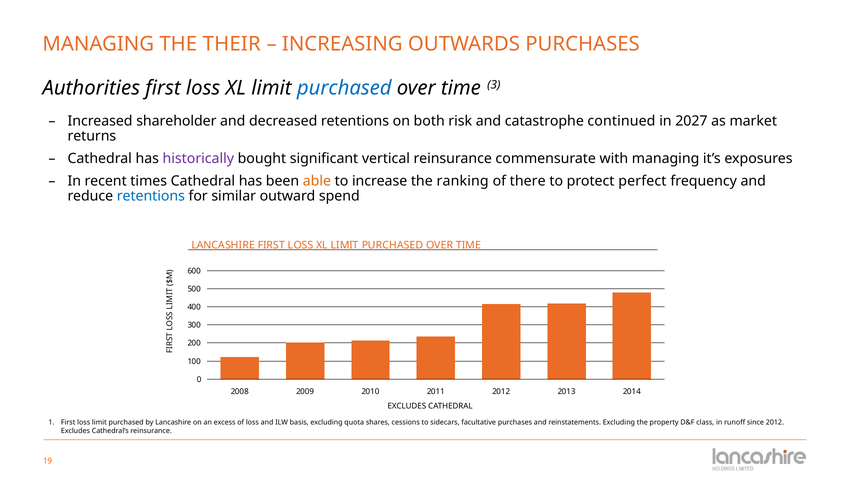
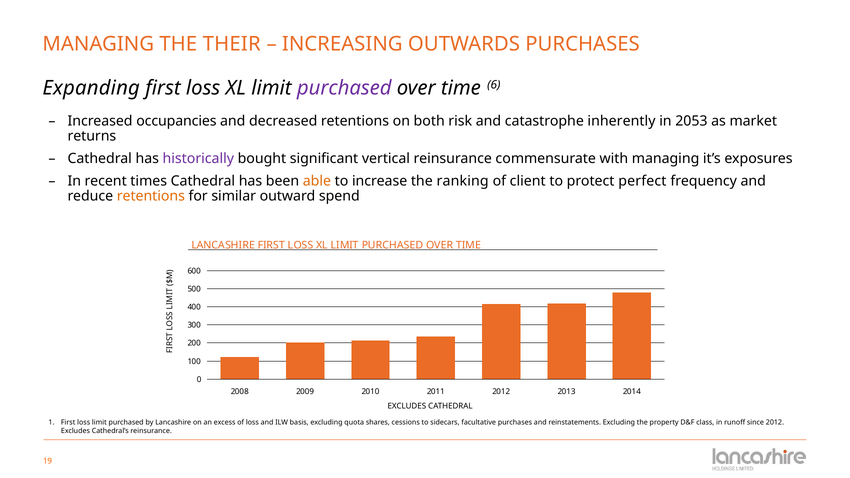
Authorities: Authorities -> Expanding (91, 88)
purchased colour: blue -> purple (344, 88)
3: 3 -> 6 (494, 85)
shareholder: shareholder -> occupancies (176, 121)
continued: continued -> inherently (621, 121)
2027: 2027 -> 2053 (691, 121)
there: there -> client (528, 181)
retentions colour: blue -> orange (151, 196)
